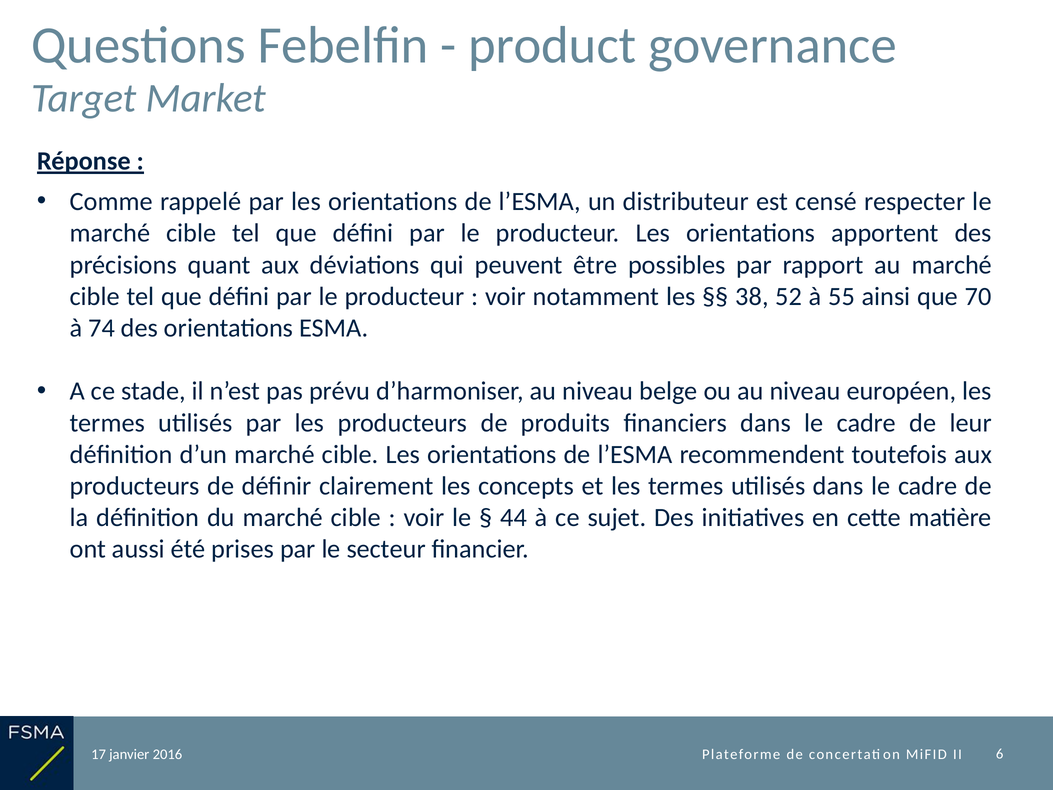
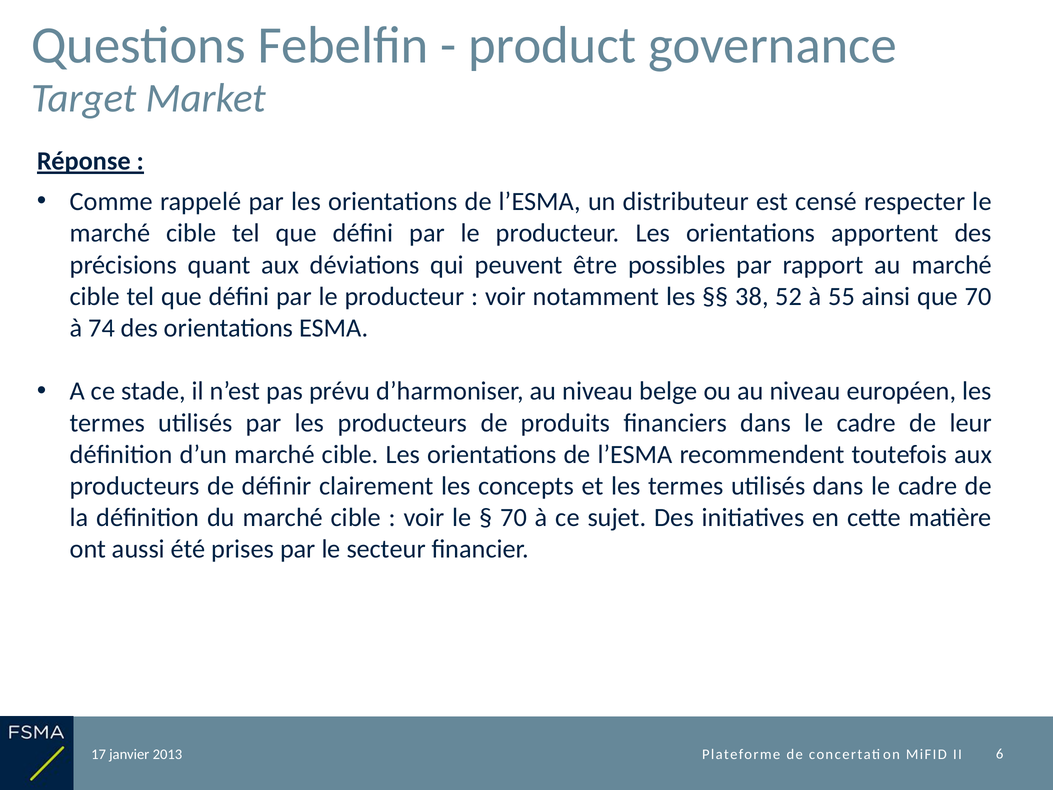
44: 44 -> 70 (514, 518)
2016: 2016 -> 2013 (167, 754)
